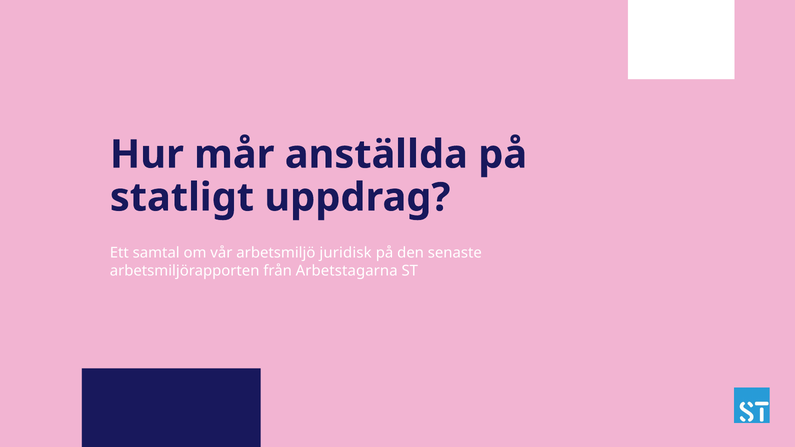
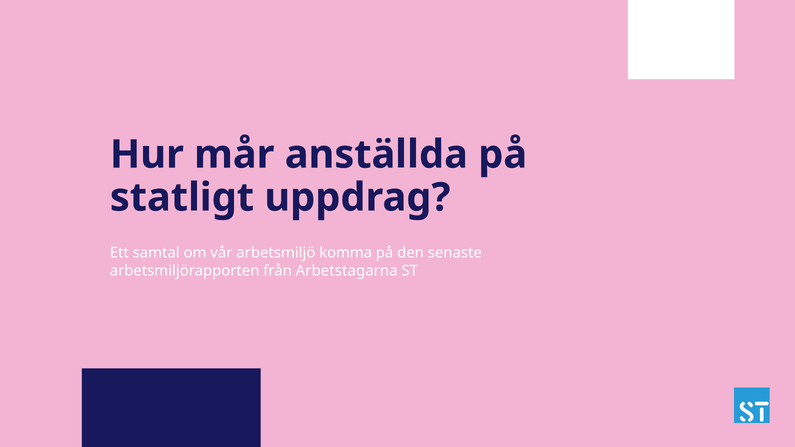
juridisk: juridisk -> komma (346, 253)
